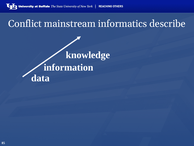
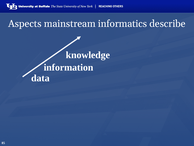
Conflict: Conflict -> Aspects (25, 24)
